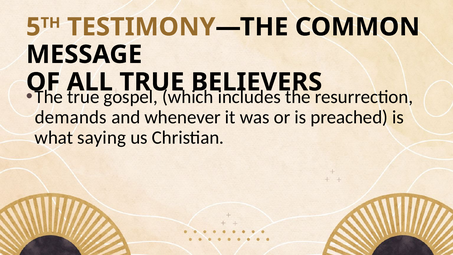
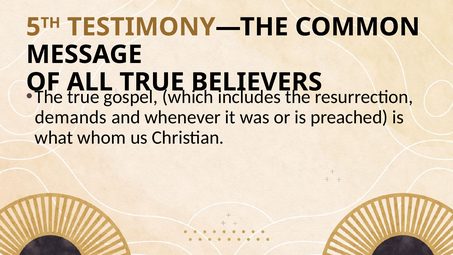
saying: saying -> whom (102, 137)
